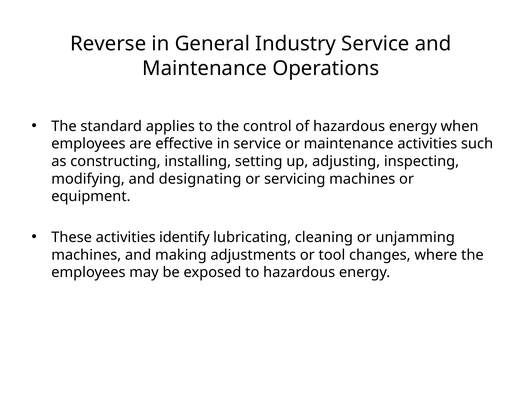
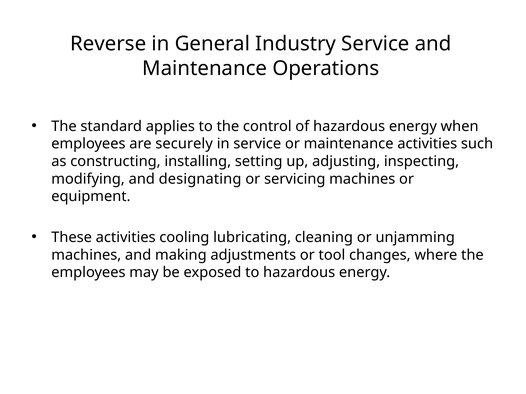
effective: effective -> securely (184, 144)
identify: identify -> cooling (184, 238)
